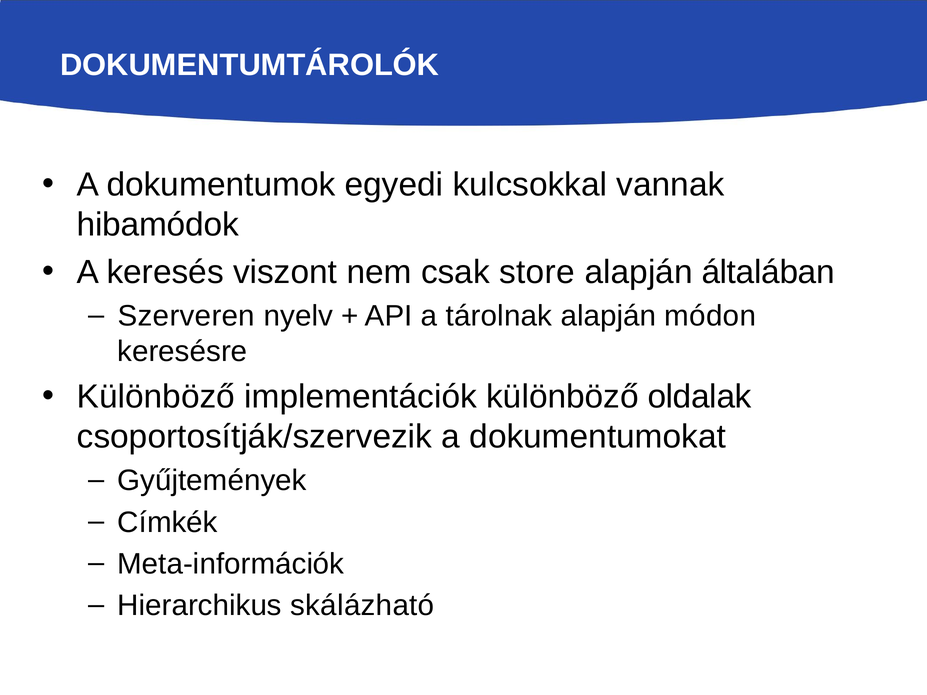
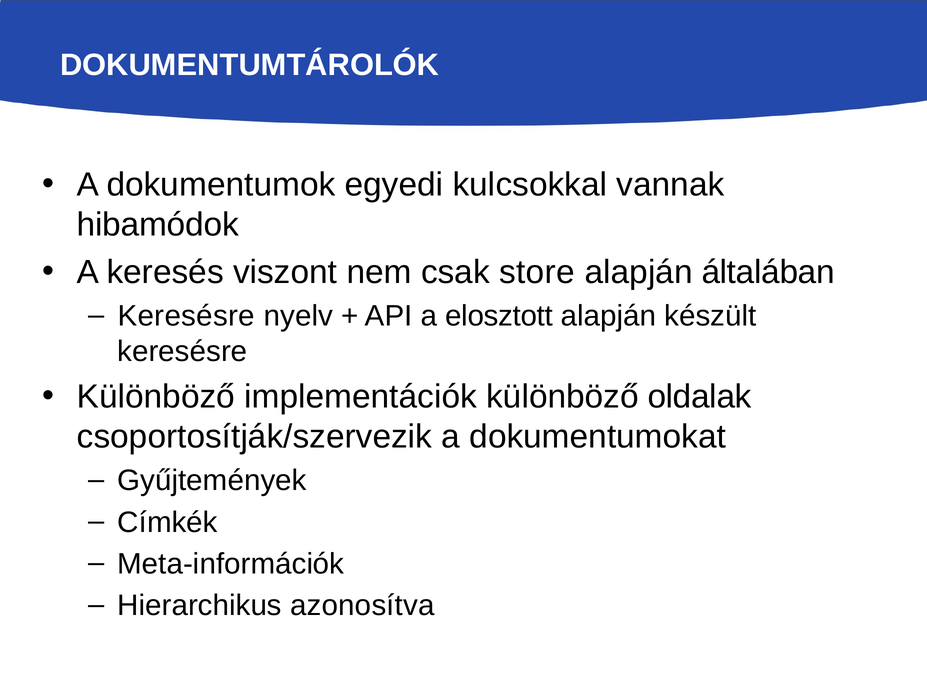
Szerveren: Szerveren -> Keresésre (186, 316)
tárolnak: tárolnak -> elosztott (499, 316)
módon: módon -> készült (710, 316)
skálázható: skálázható -> azonosítva (362, 606)
